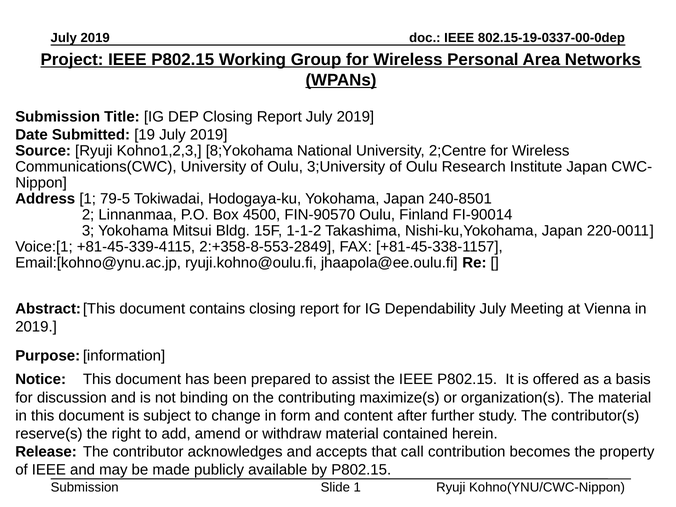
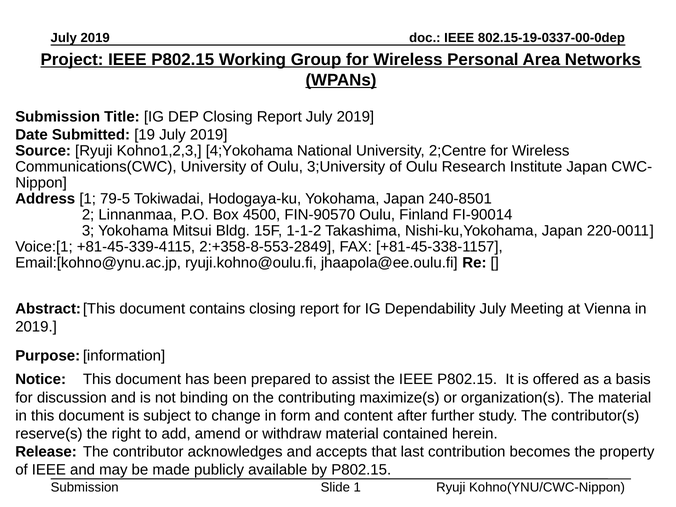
8;Yokohama: 8;Yokohama -> 4;Yokohama (249, 151)
call: call -> last (412, 452)
